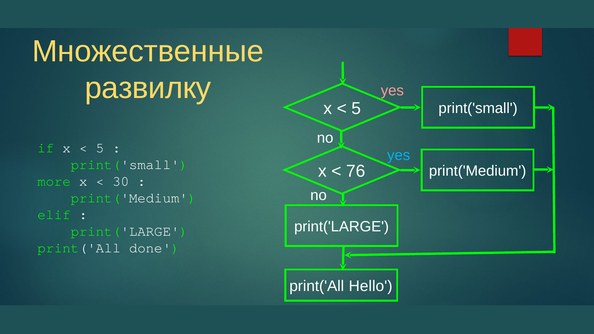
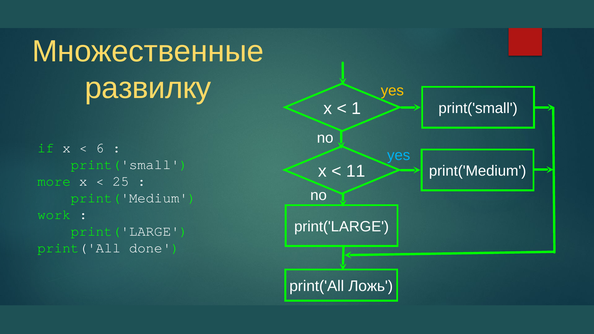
yes colour: pink -> yellow (392, 91)
5: 5 -> 1 (356, 109)
5: 5 -> 6 (100, 148)
76: 76 -> 11 (356, 171)
30: 30 -> 25 (121, 181)
elif: elif -> work (54, 215)
Hello: Hello -> Ложь (371, 286)
